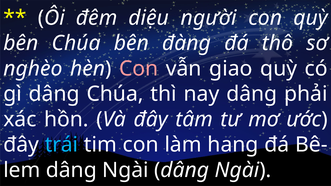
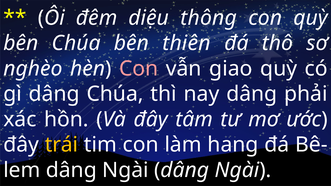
người: người -> thông (209, 18)
đàng: đàng -> thiên (186, 43)
trái colour: light blue -> yellow (62, 145)
